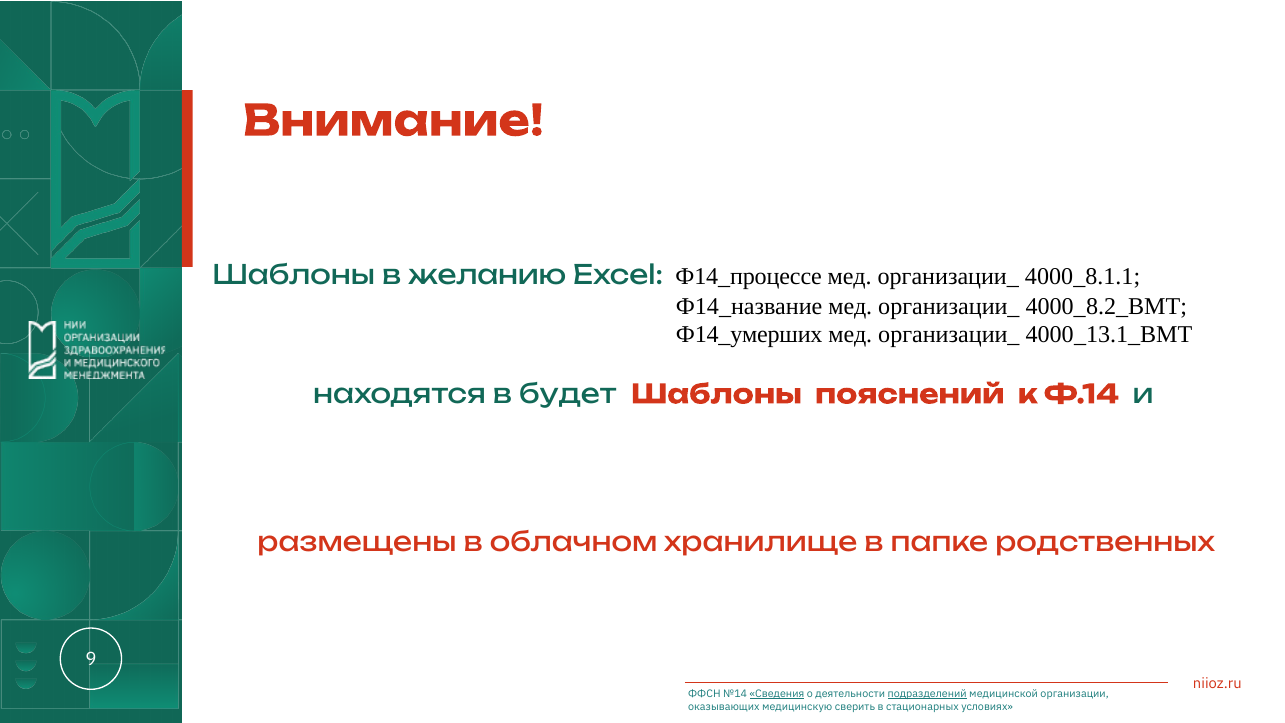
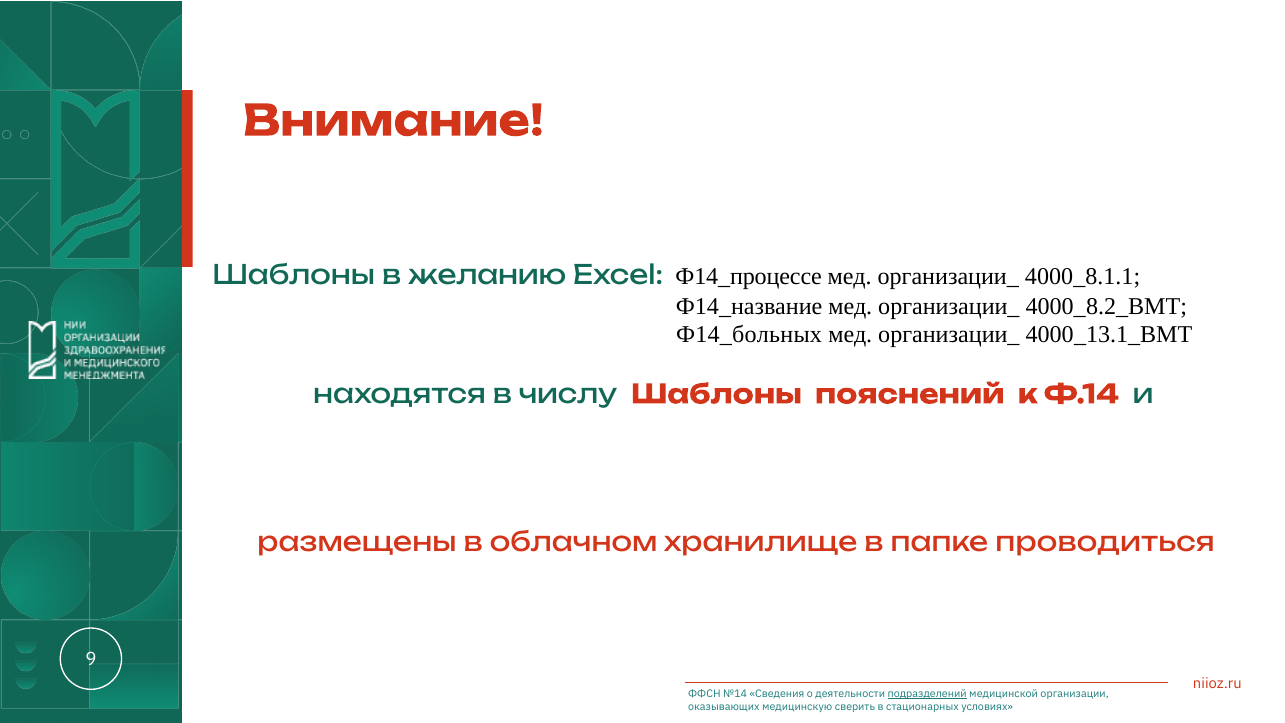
Ф14_умерших: Ф14_умерших -> Ф14_больных (749, 335)
будет: будет -> числу (568, 395)
родственных: родственных -> проводиться (1105, 542)
Сведения underline: present -> none (777, 694)
